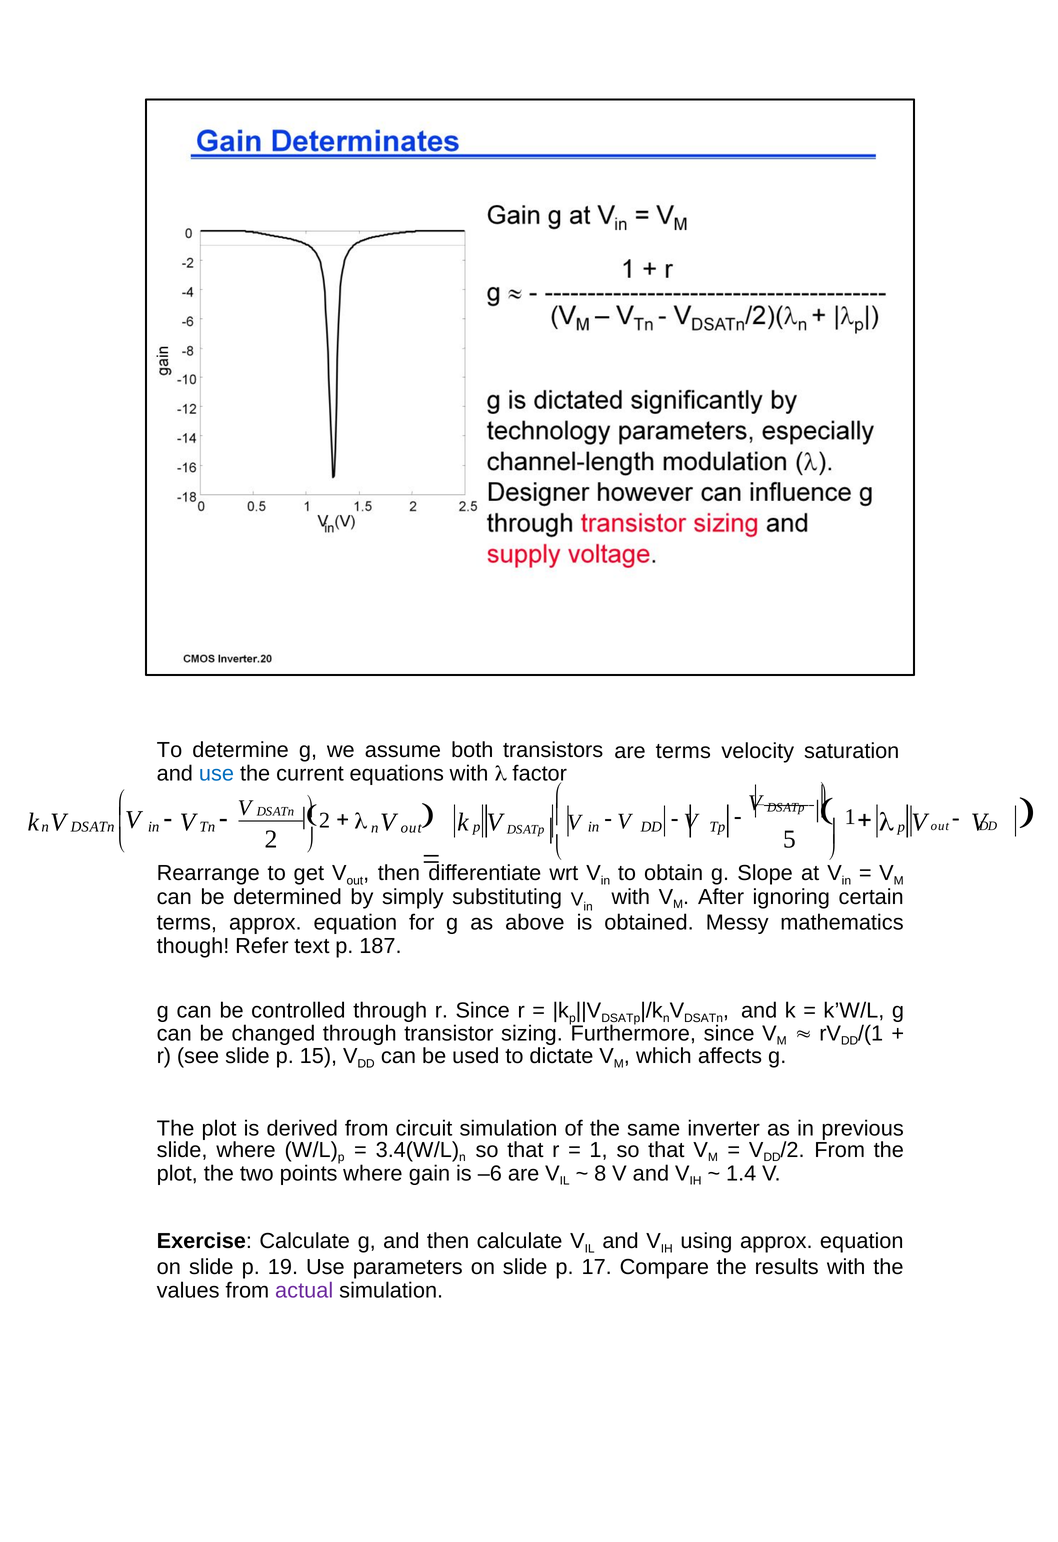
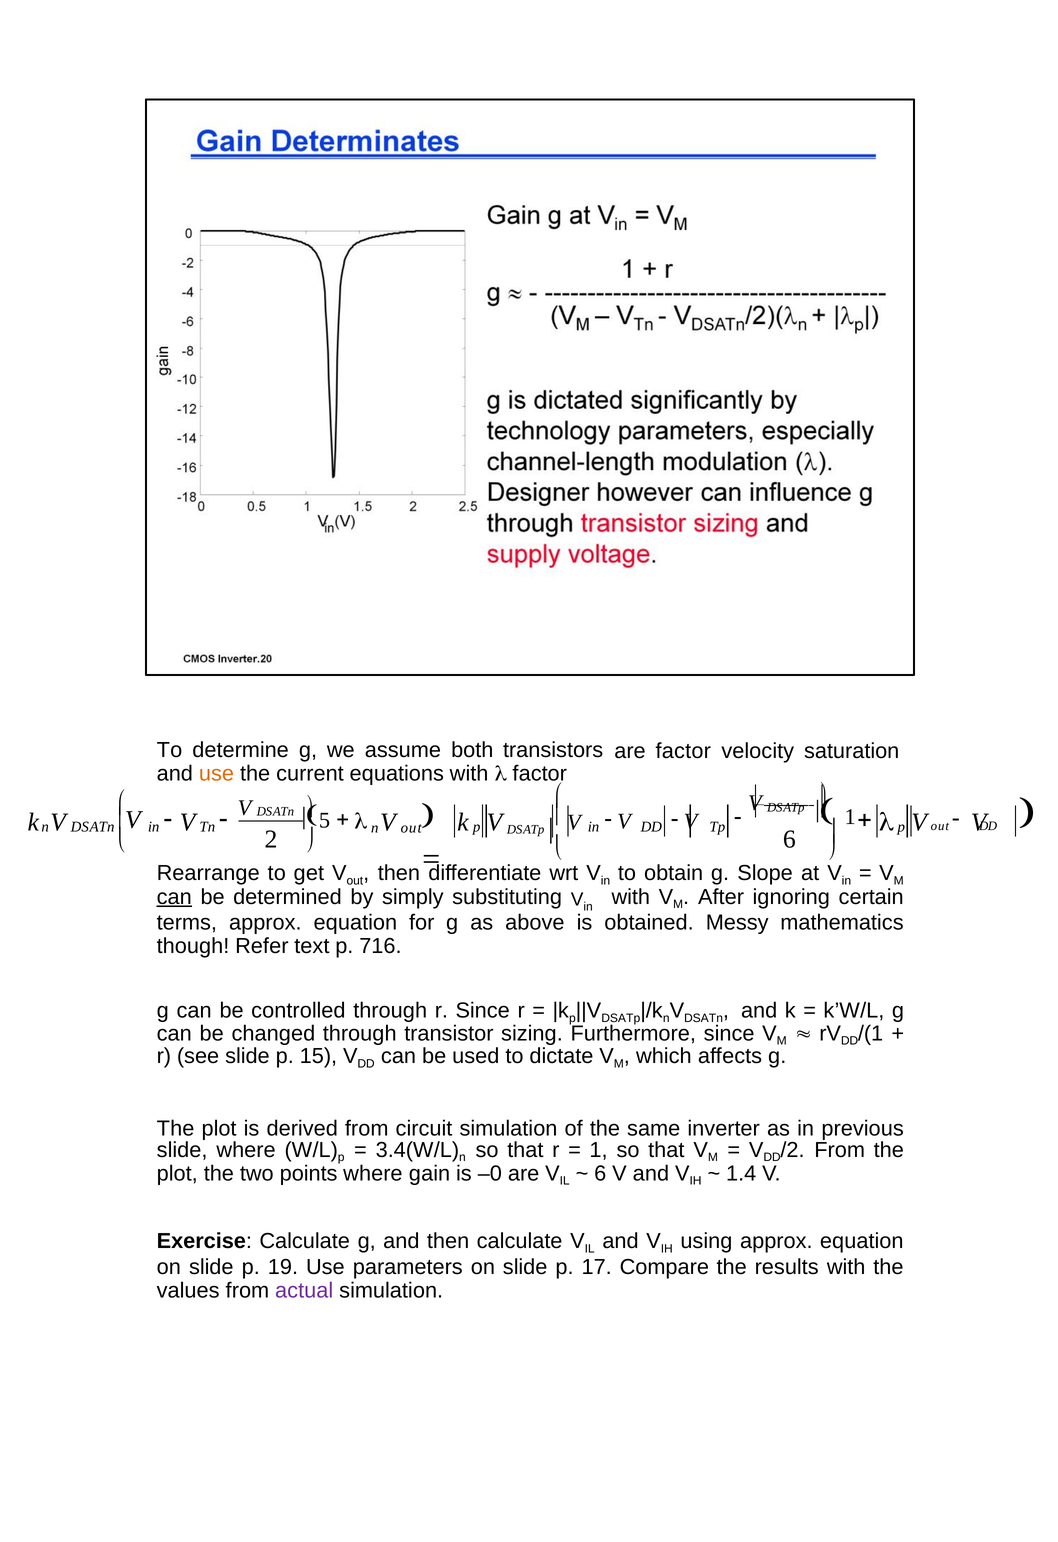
are terms: terms -> factor (683, 751)
use colour: blue -> orange (216, 774)
2: 2 -> 5 (325, 821)
2 5: 5 -> 6 (789, 839)
can underline: none -> present (174, 897)
187: 187 -> 716 (380, 946)
–6: –6 -> –0 (490, 1174)
8: 8 -> 6 (600, 1174)
